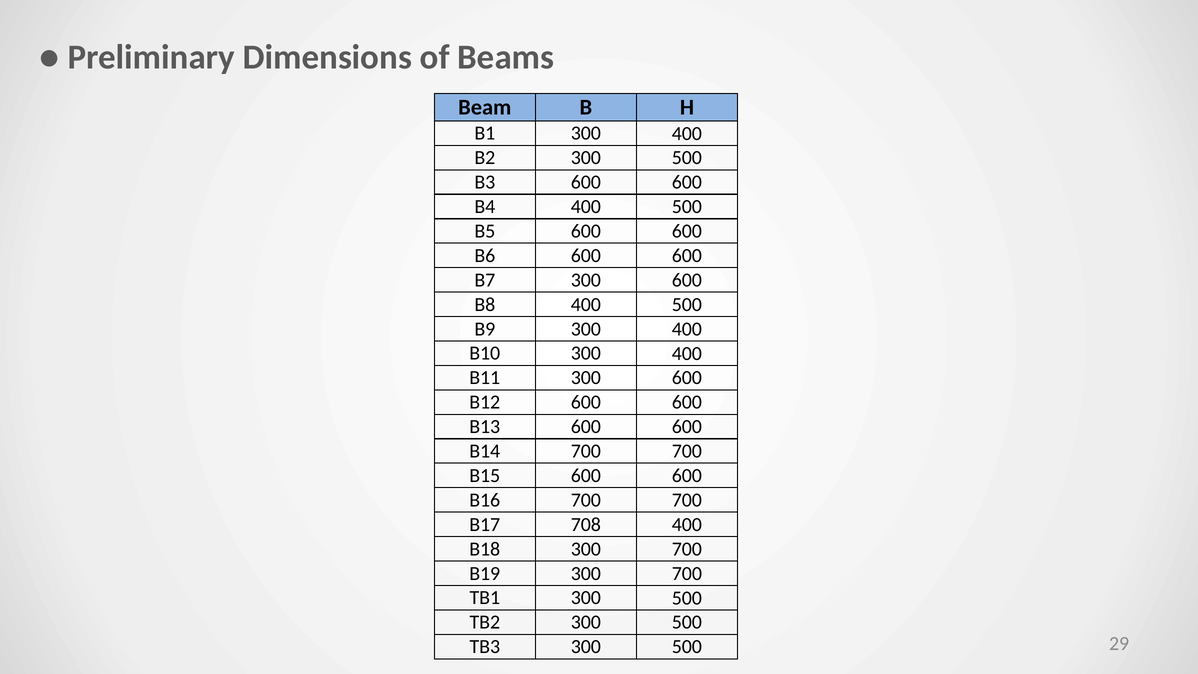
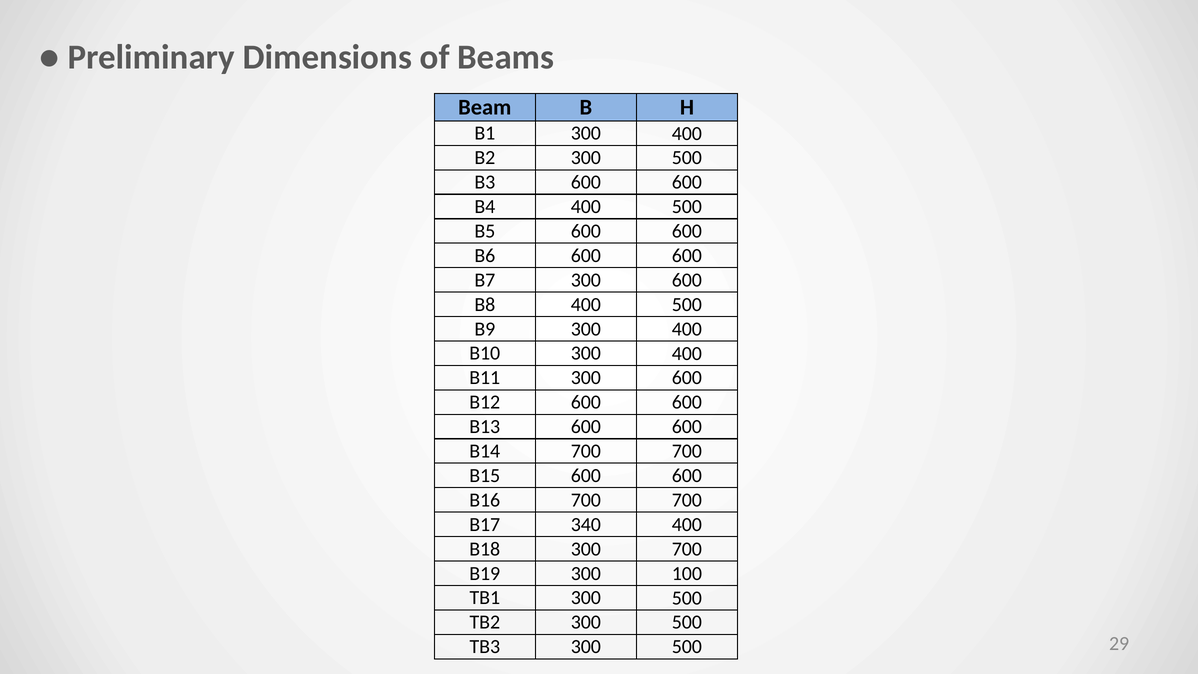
708: 708 -> 340 (586, 524)
B19 300 700: 700 -> 100 (687, 573)
